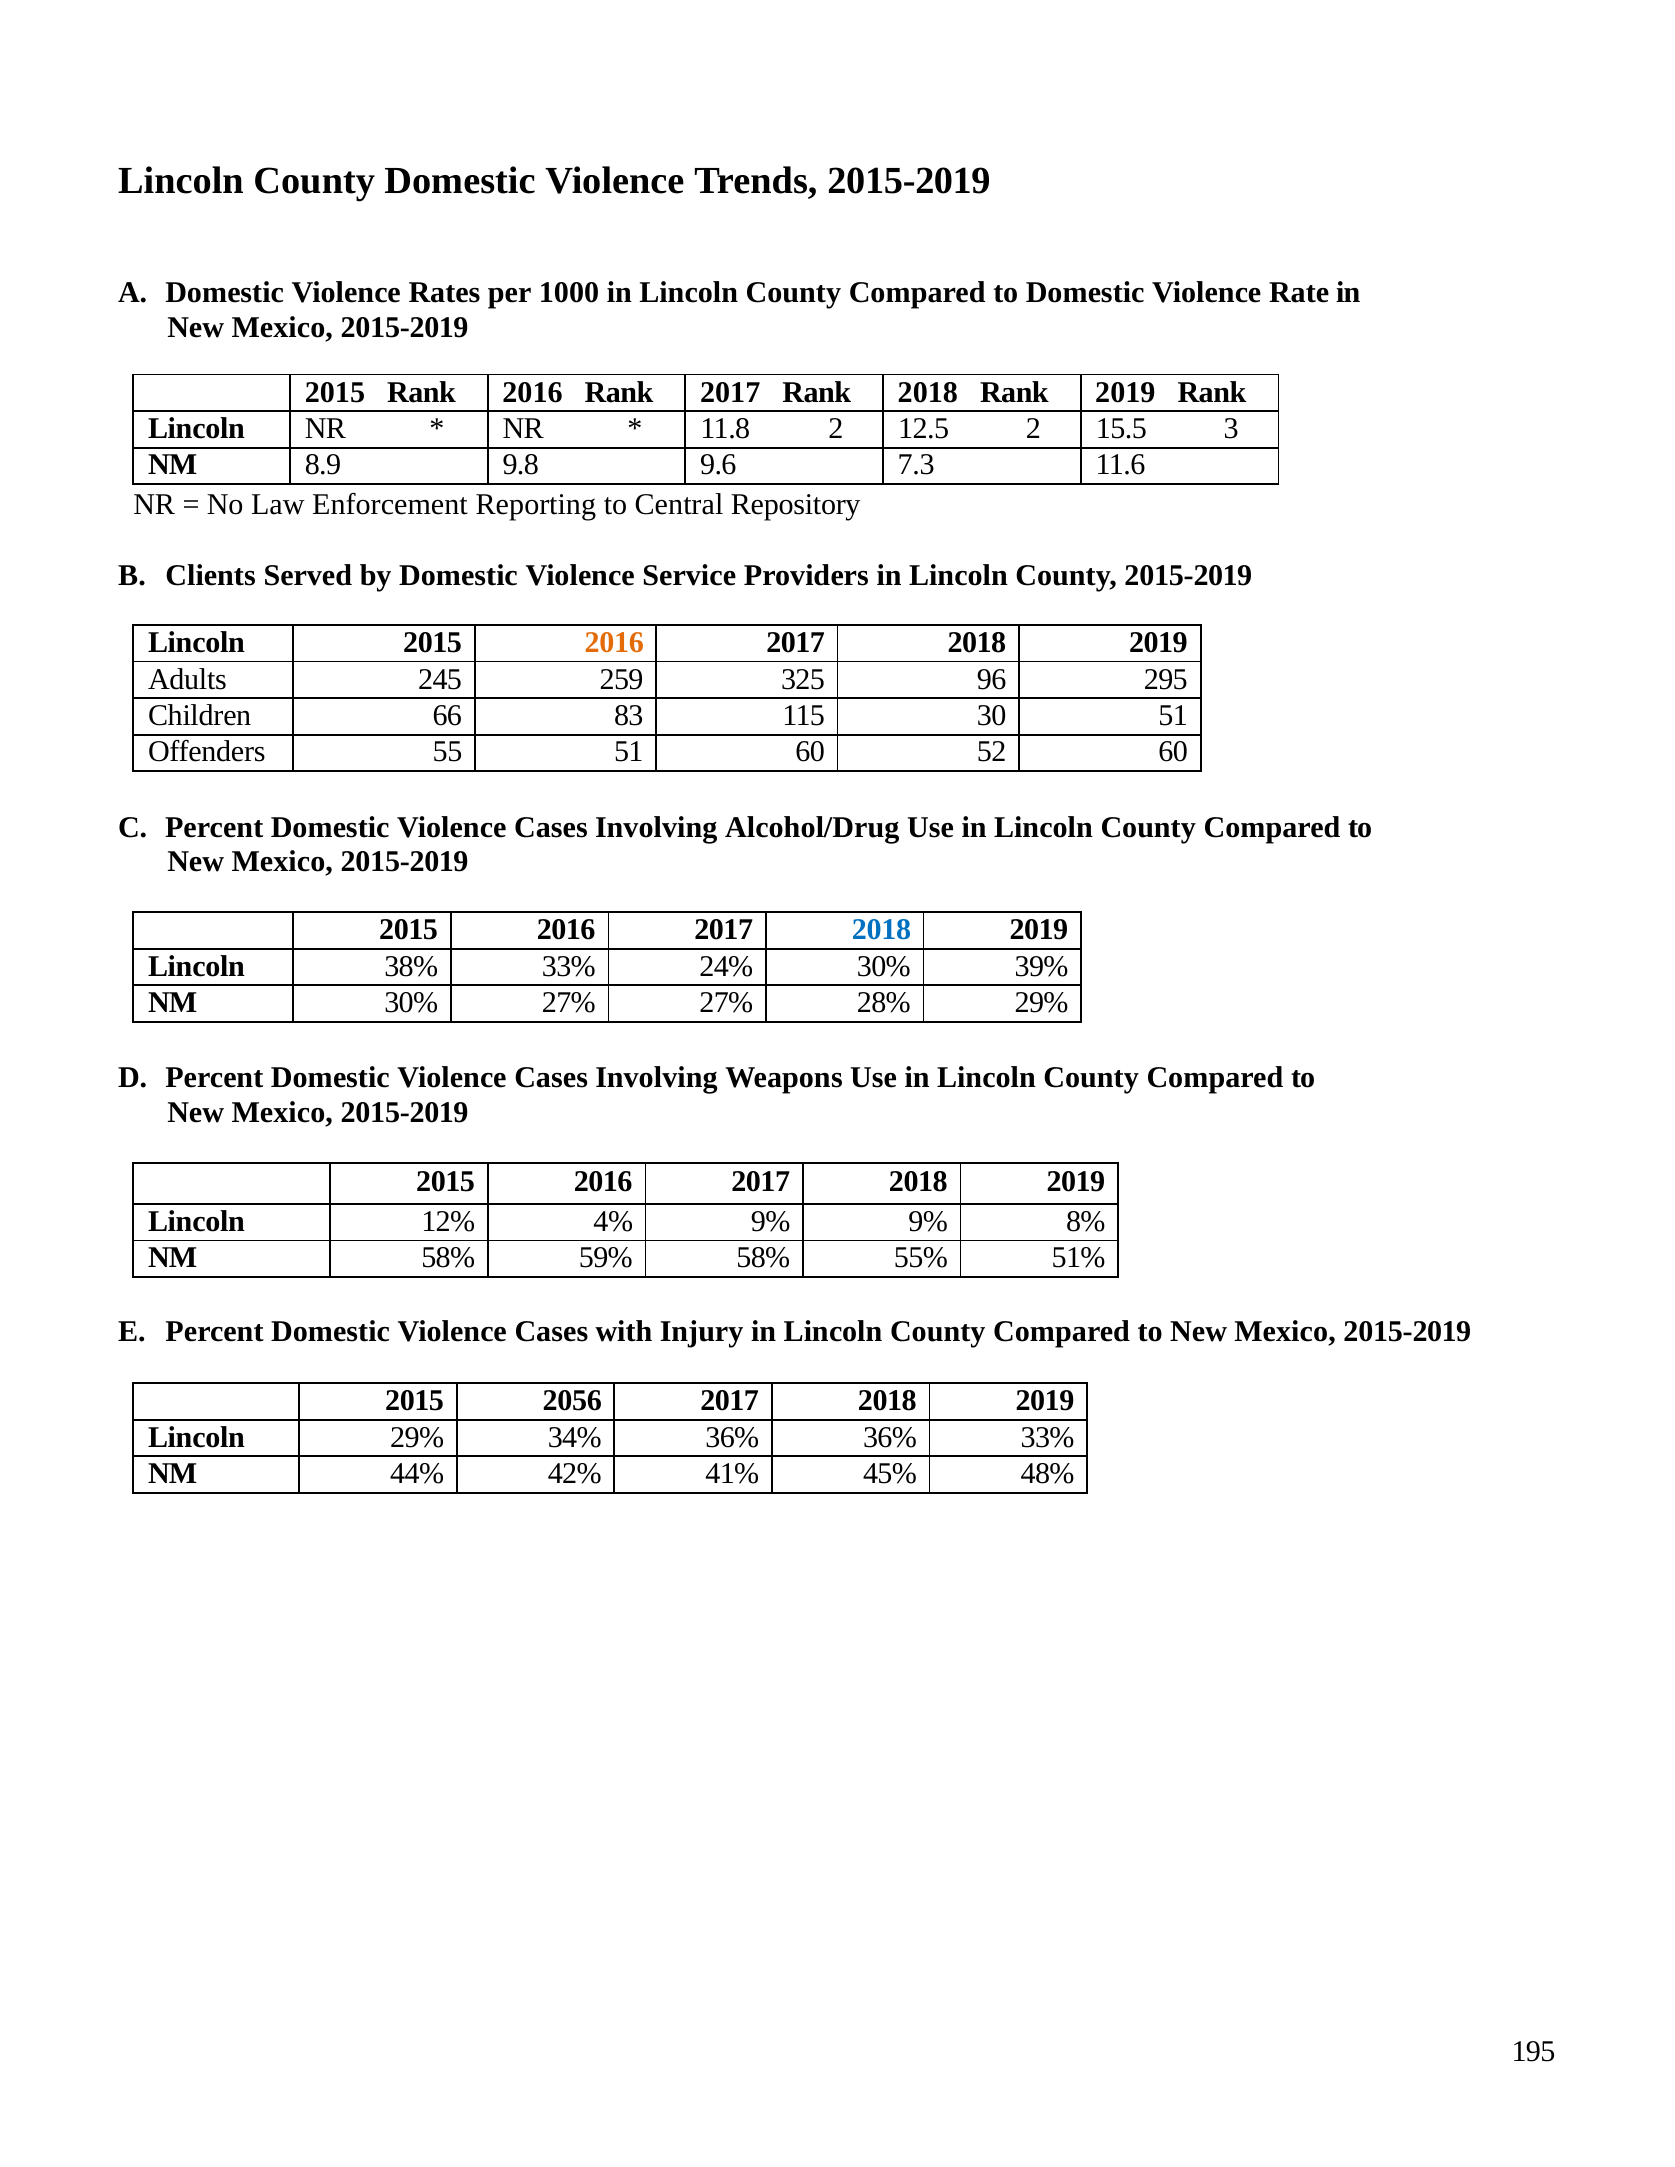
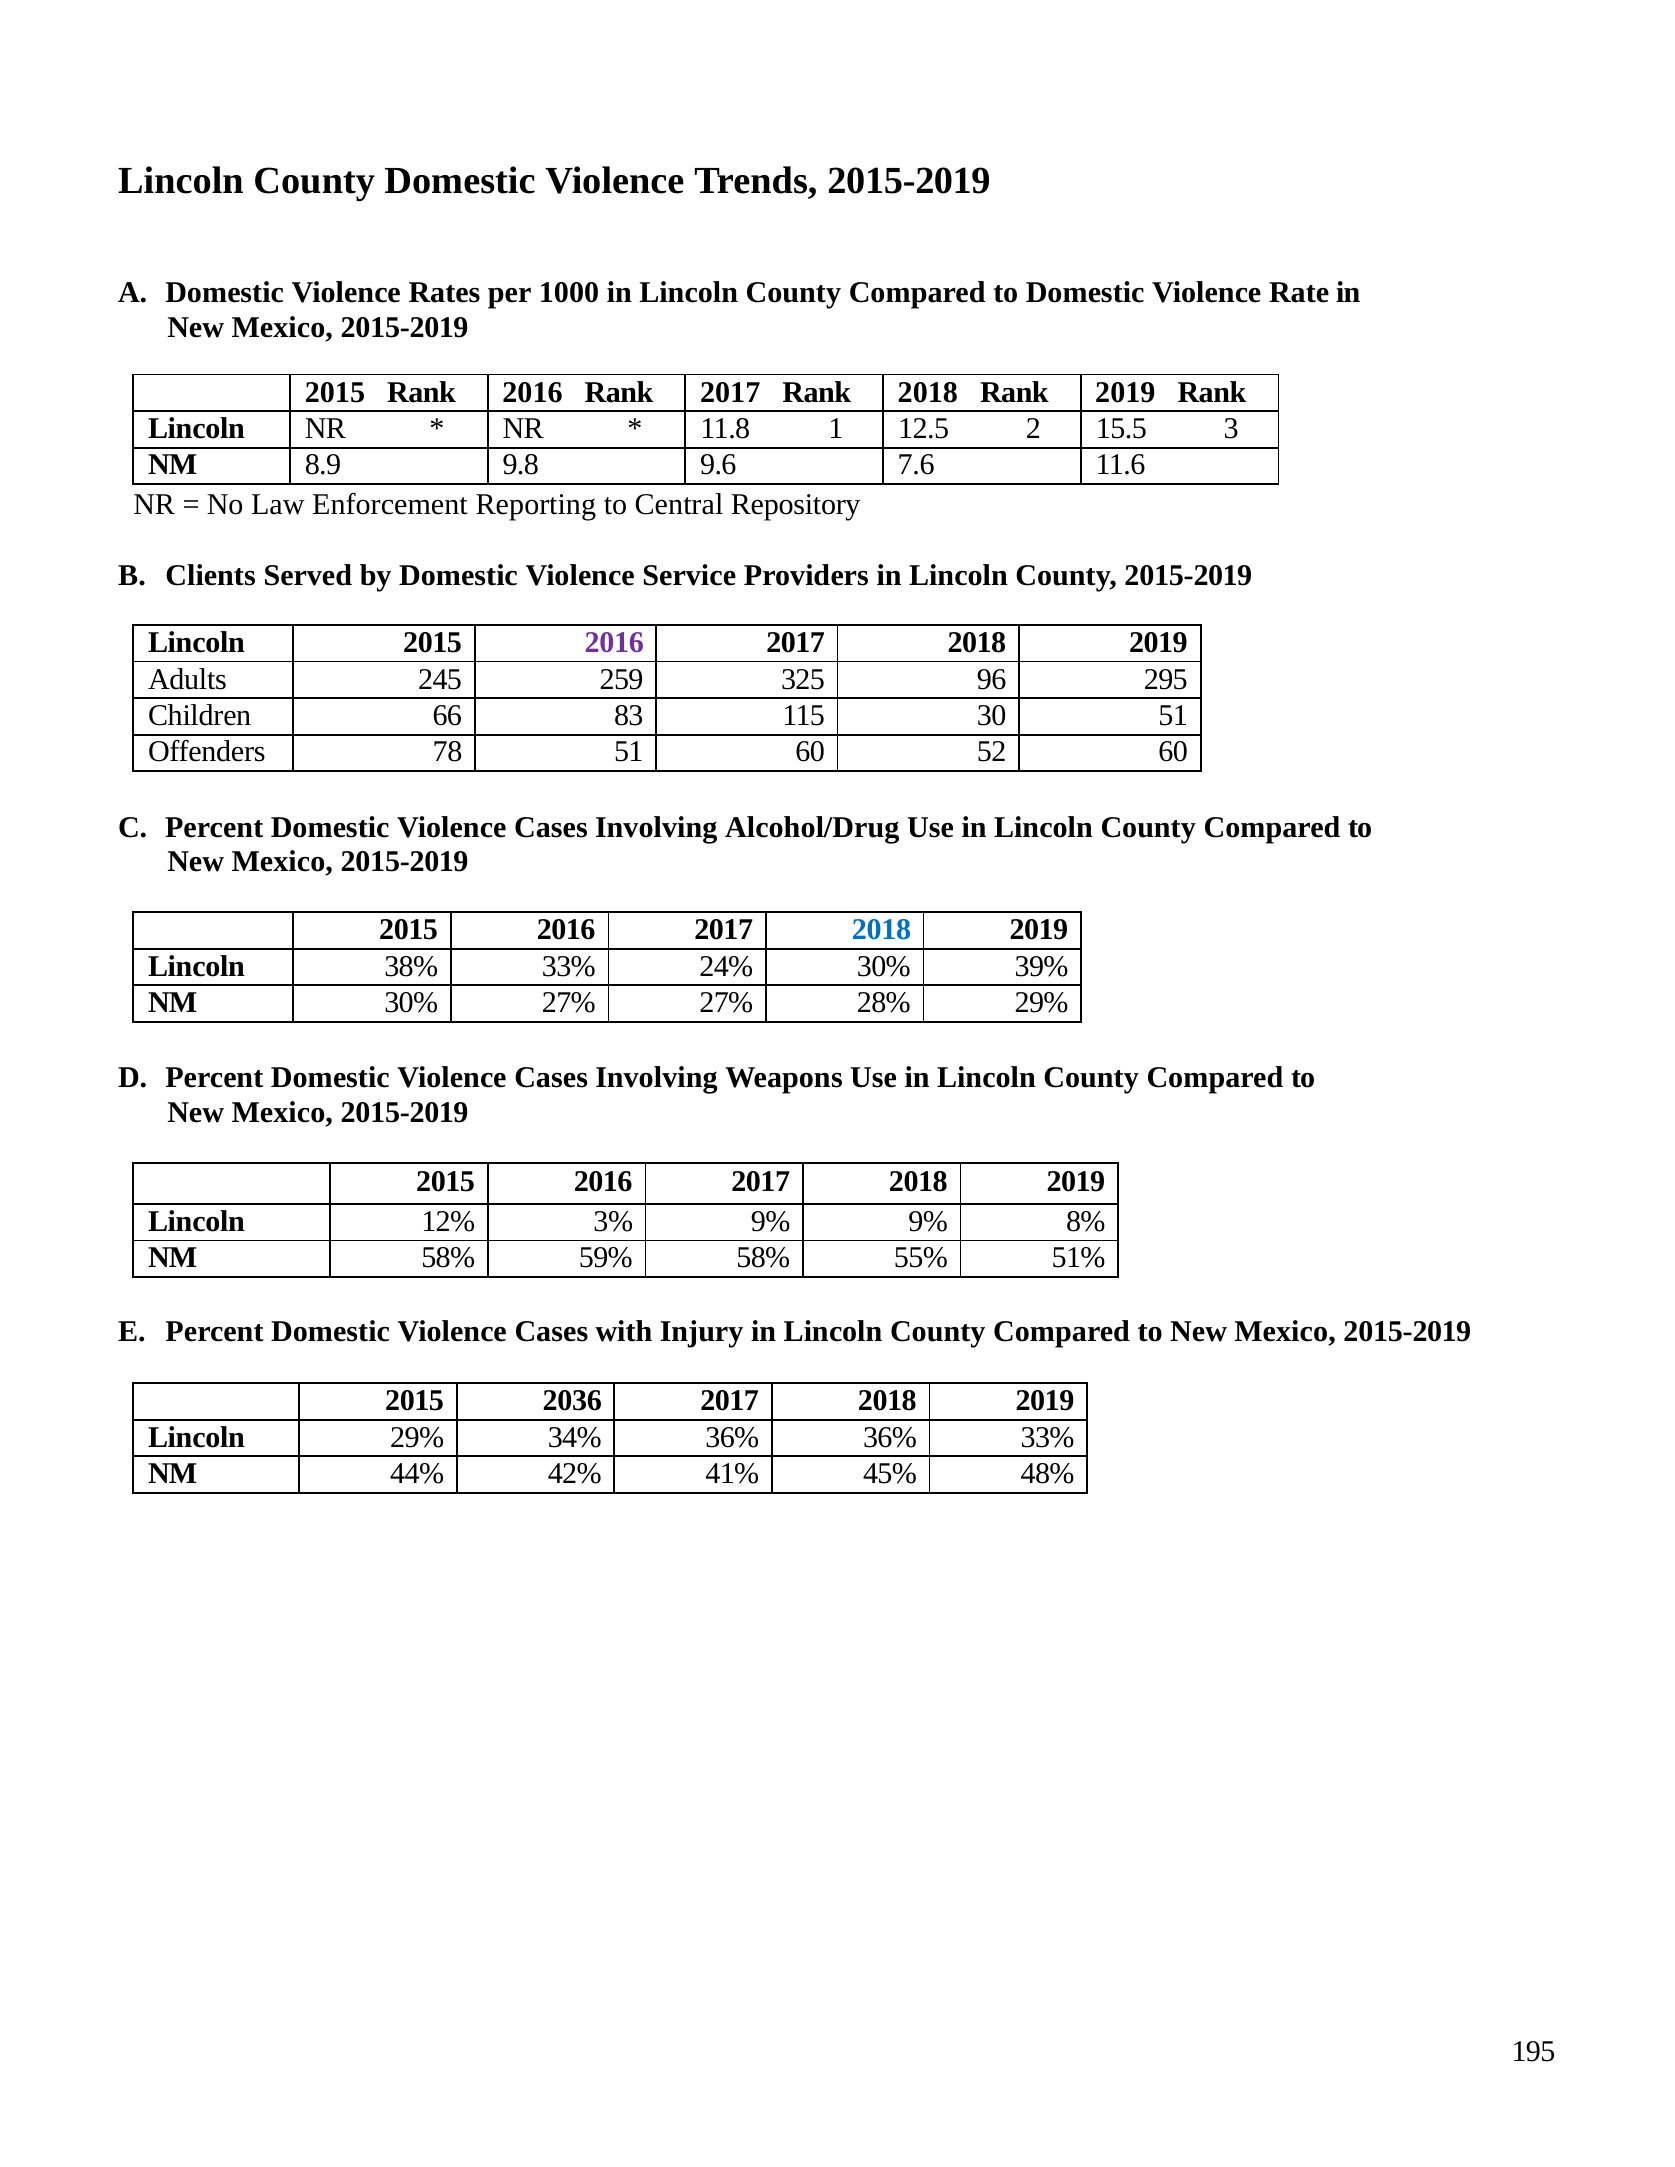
11.8 2: 2 -> 1 (836, 429)
7.3: 7.3 -> 7.6 (916, 465)
2016 colour: orange -> purple (614, 643)
55: 55 -> 78 (447, 752)
4%: 4% -> 3% (613, 1222)
2056: 2056 -> 2036 (572, 1401)
